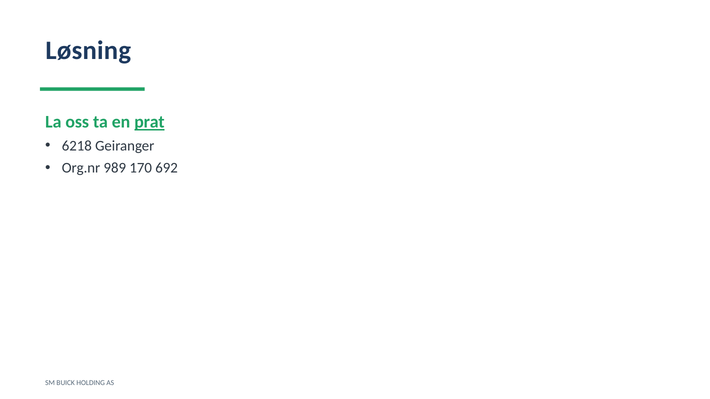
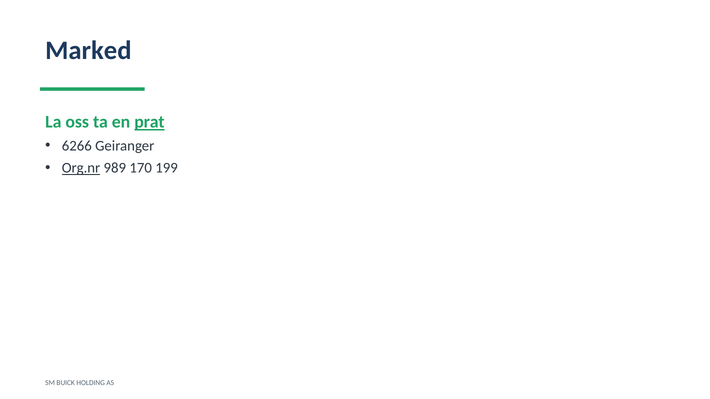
Løsning: Løsning -> Marked (88, 51)
6218: 6218 -> 6266 (77, 146)
Org.nr underline: none -> present (81, 168)
692: 692 -> 199 (167, 168)
